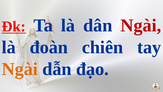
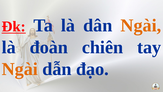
Ngài colour: red -> orange (141, 25)
